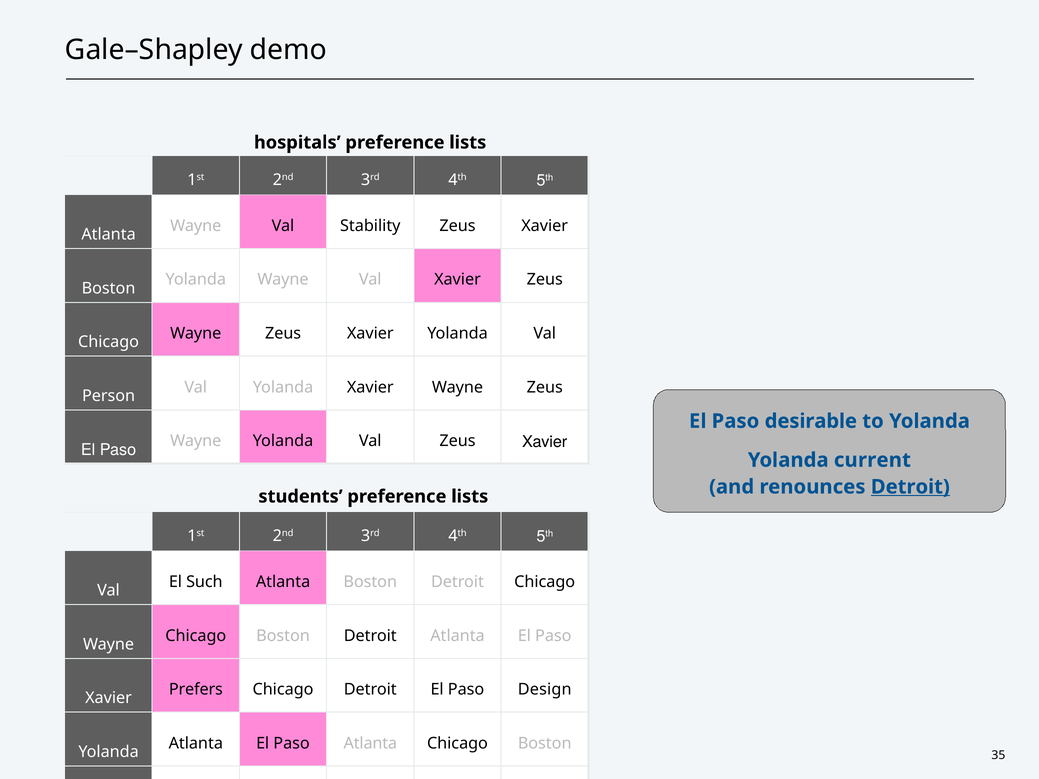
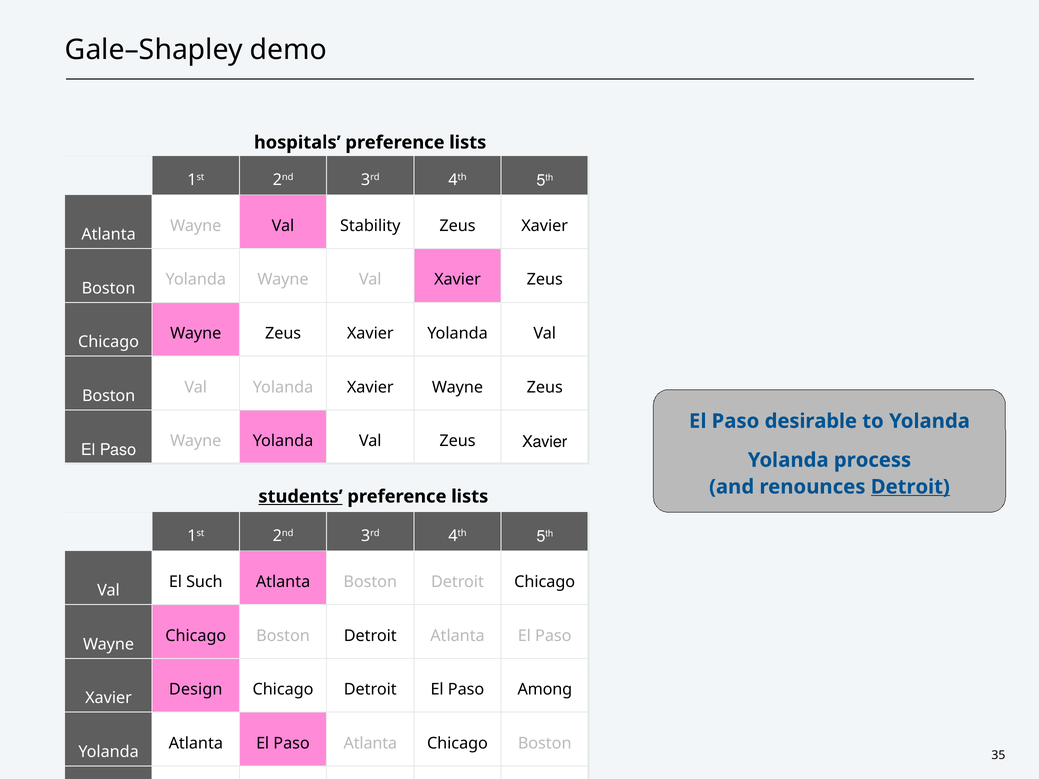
Person: Person -> Boston (109, 396)
current: current -> process (873, 460)
students underline: none -> present (301, 497)
Prefers: Prefers -> Design (196, 690)
Design: Design -> Among (545, 690)
